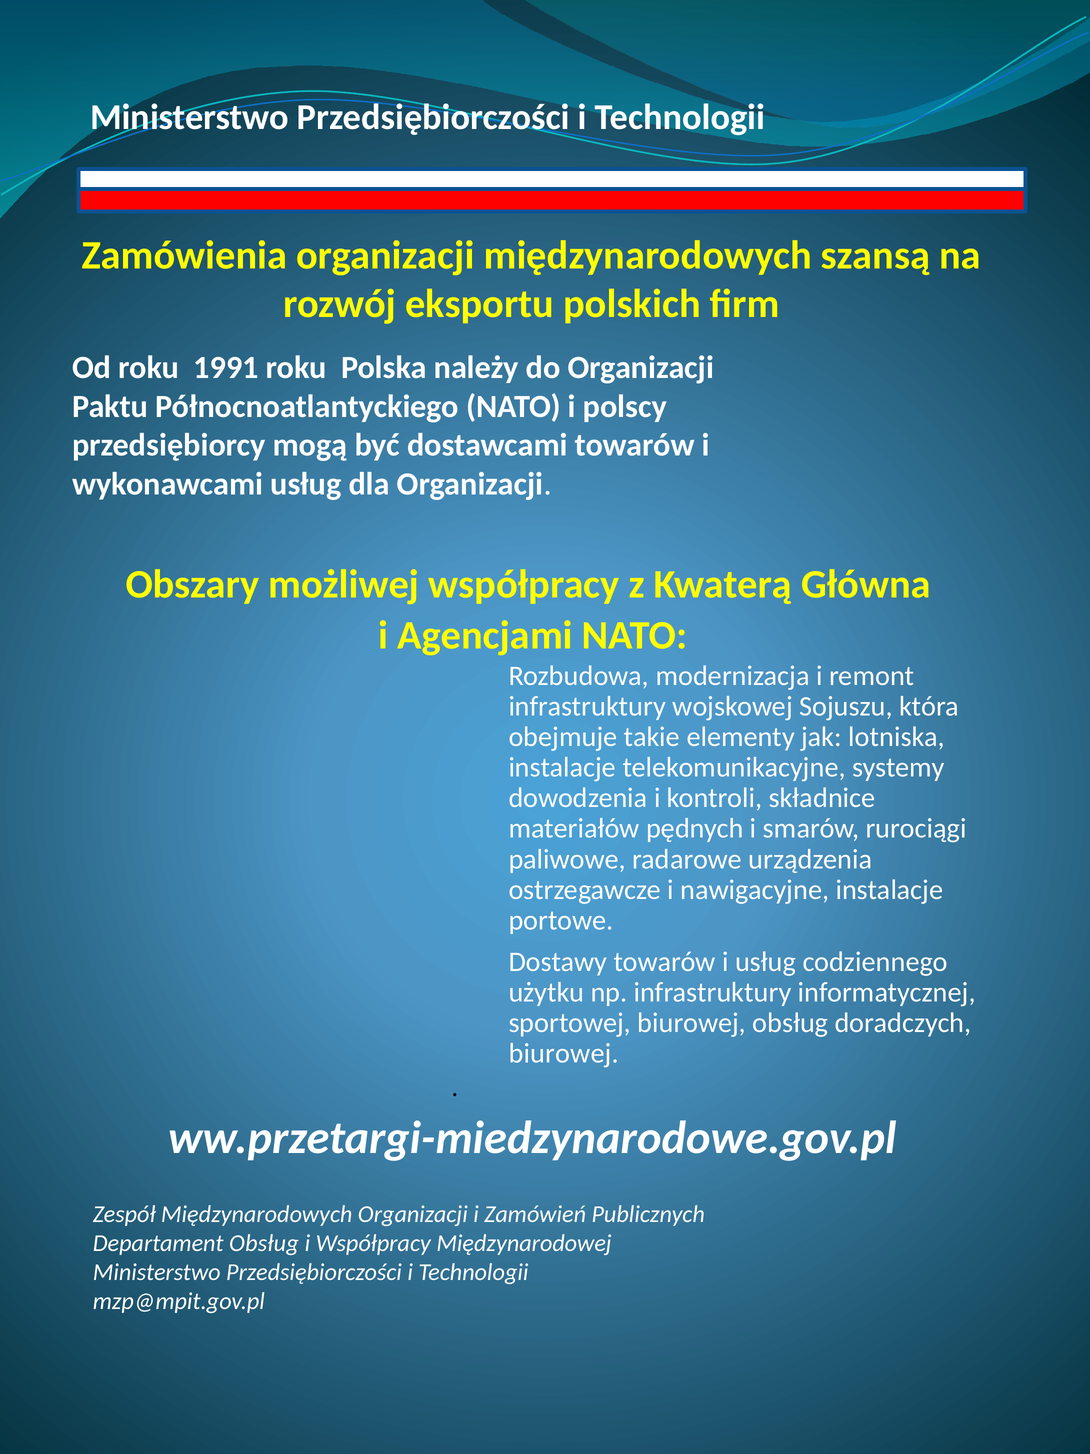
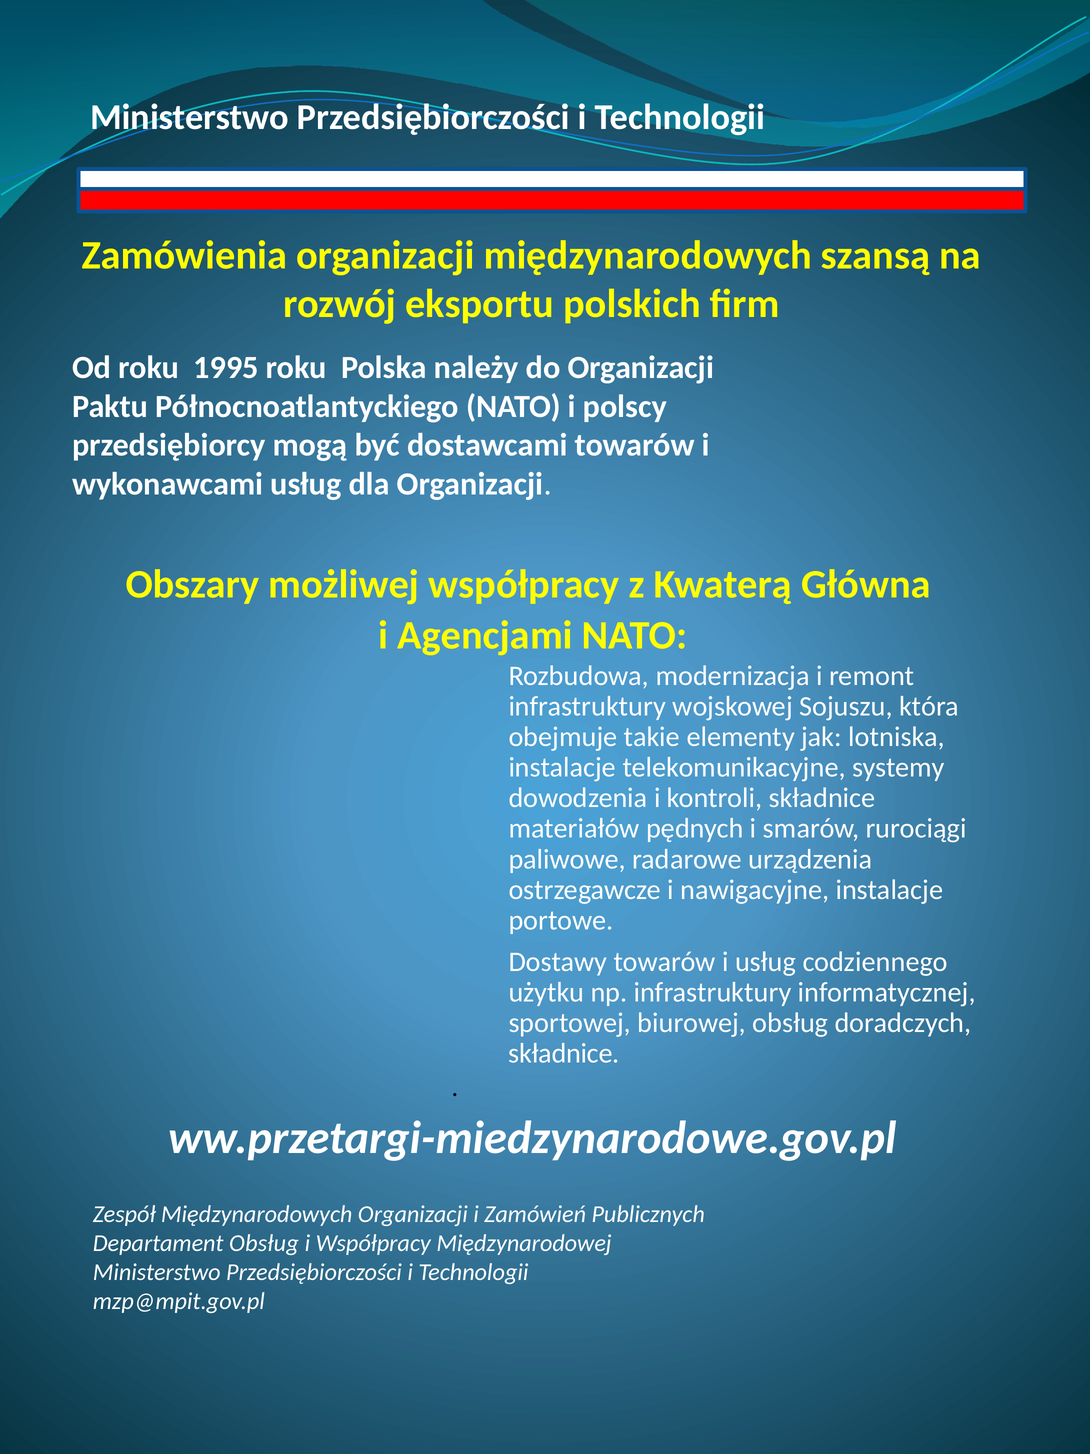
1991: 1991 -> 1995 (226, 367)
biurowej: biurowej -> składnice (564, 1053)
